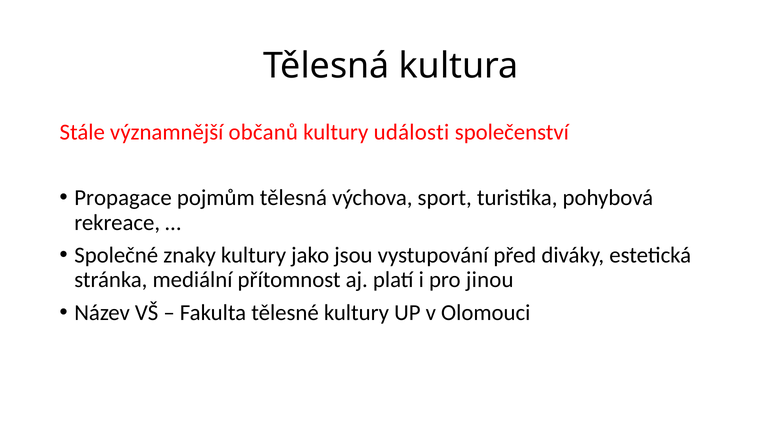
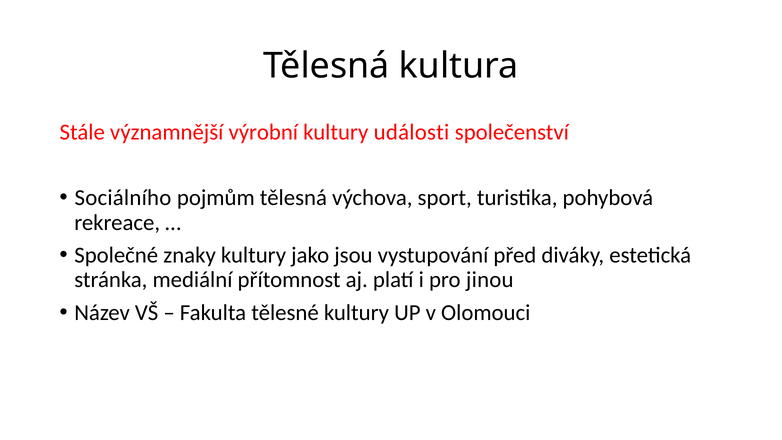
občanů: občanů -> výrobní (263, 132)
Propagace: Propagace -> Sociálního (123, 198)
